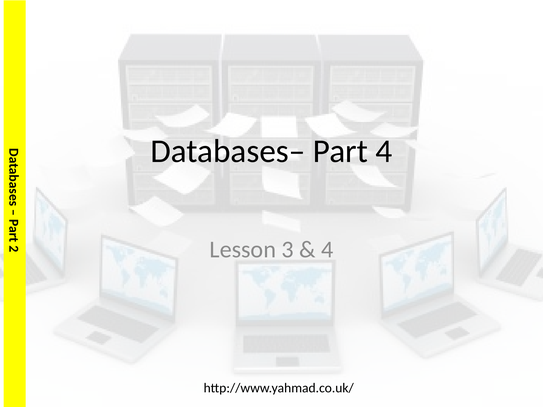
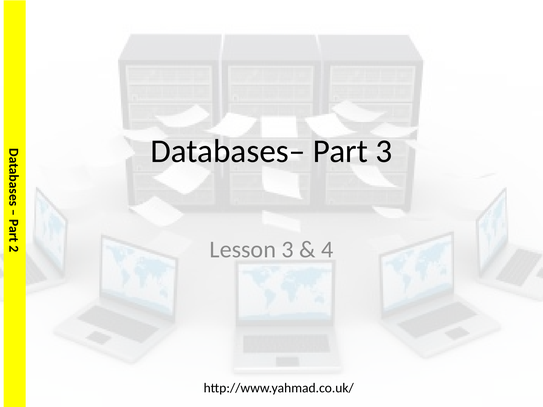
Part 4: 4 -> 3 (384, 151)
